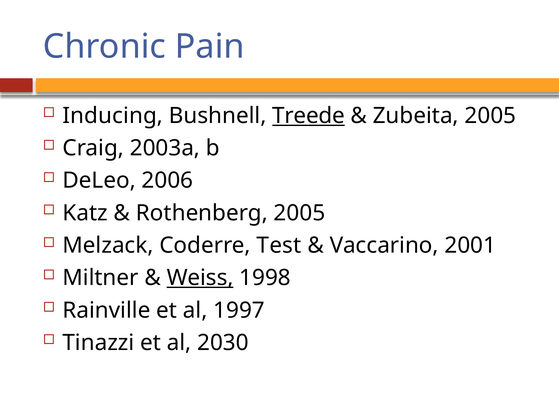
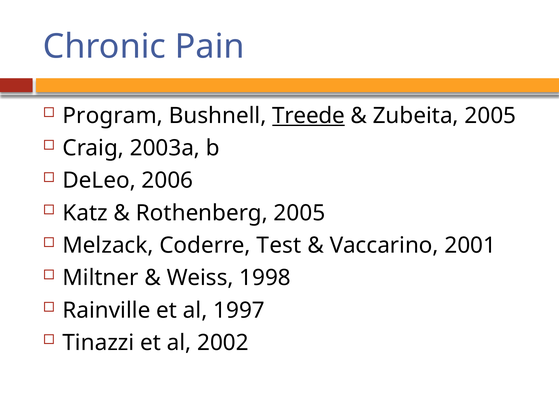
Inducing: Inducing -> Program (113, 116)
Weiss underline: present -> none (200, 278)
2030: 2030 -> 2002 (223, 343)
